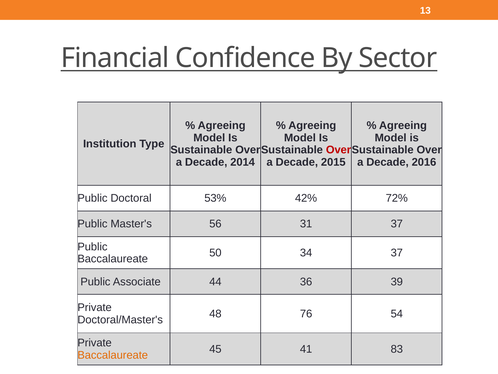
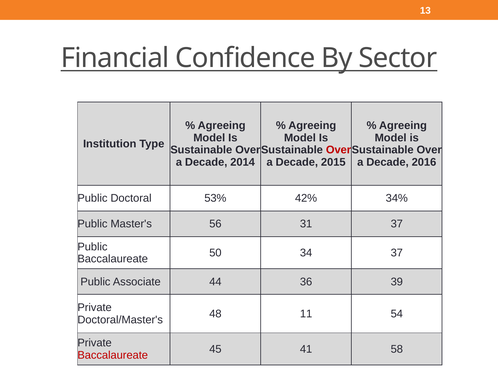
72%: 72% -> 34% (397, 198)
76: 76 -> 11 (306, 313)
83: 83 -> 58 (397, 349)
Baccalaureate colour: orange -> red (113, 355)
